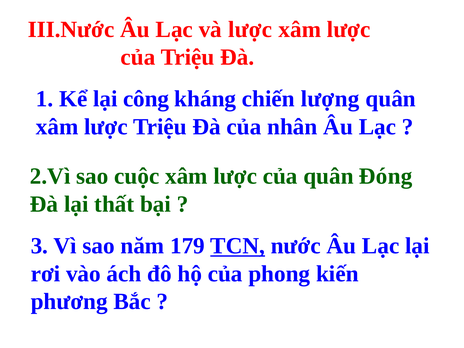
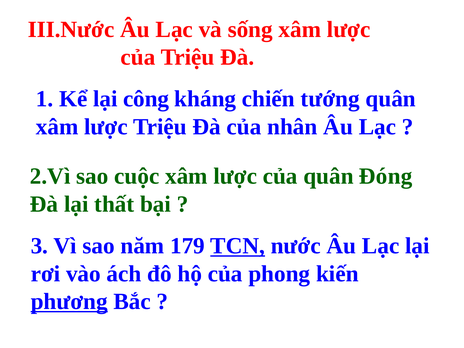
và lược: lược -> sống (250, 29)
lượng: lượng -> tướng (330, 99)
phương underline: none -> present (69, 302)
